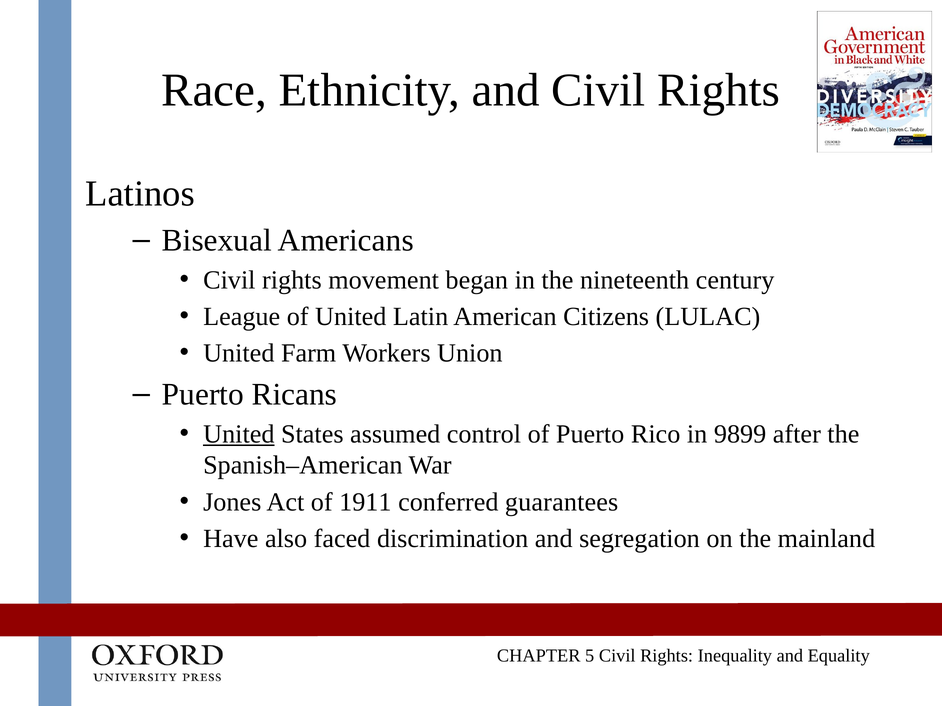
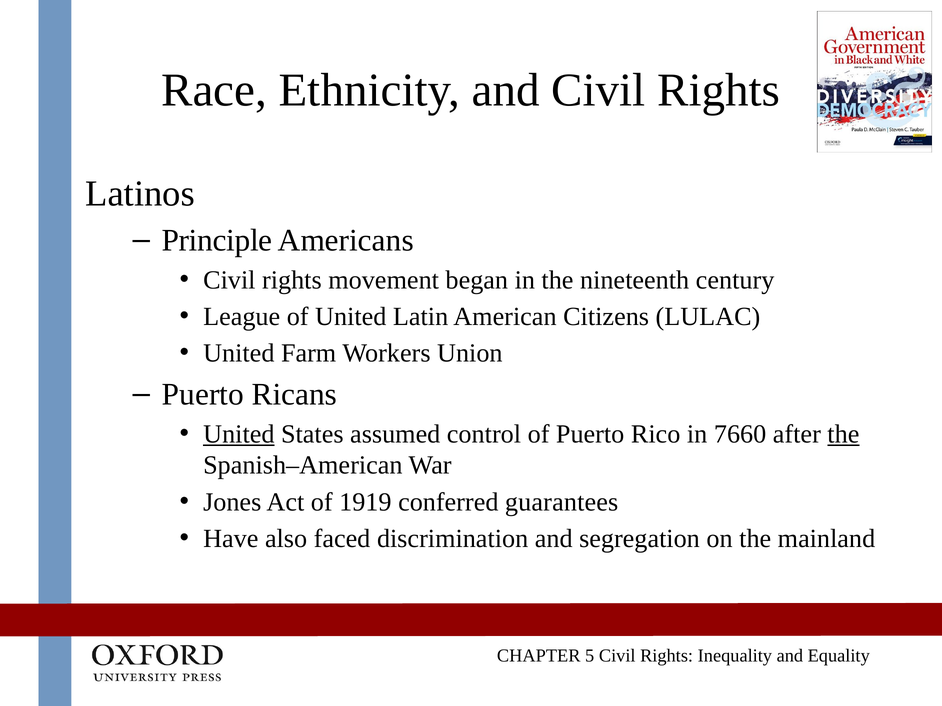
Bisexual: Bisexual -> Principle (217, 241)
9899: 9899 -> 7660 (740, 434)
the underline: none -> present (843, 434)
1911: 1911 -> 1919 (365, 502)
